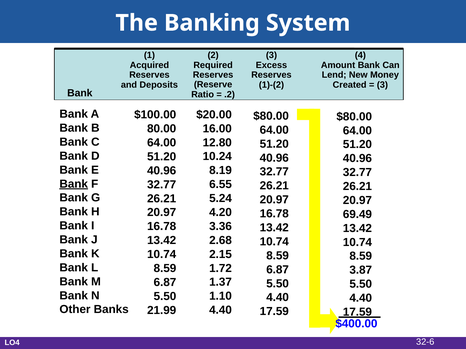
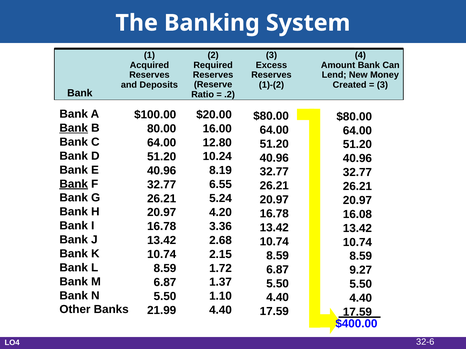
Bank underline: none -> present (74, 128)
69.49: 69.49 -> 16.08 (357, 215)
3.87: 3.87 -> 9.27 (361, 270)
